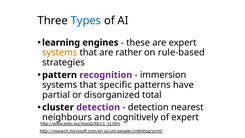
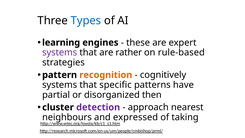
systems colour: orange -> purple (60, 52)
recognition colour: purple -> orange (106, 75)
immersion: immersion -> cognitively (163, 75)
total: total -> then (152, 95)
detection: detection -> approach (148, 107)
cognitively: cognitively -> expressed (135, 117)
of expert: expert -> taking (185, 117)
